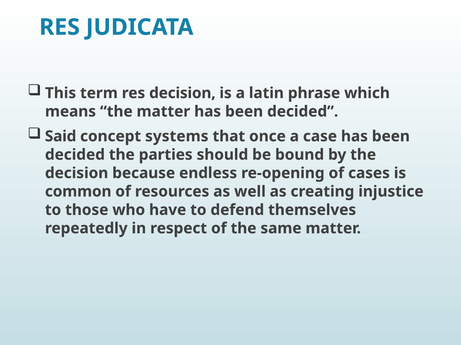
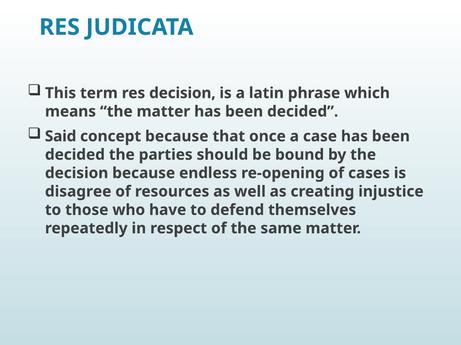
concept systems: systems -> because (177, 137)
common: common -> disagree (78, 192)
